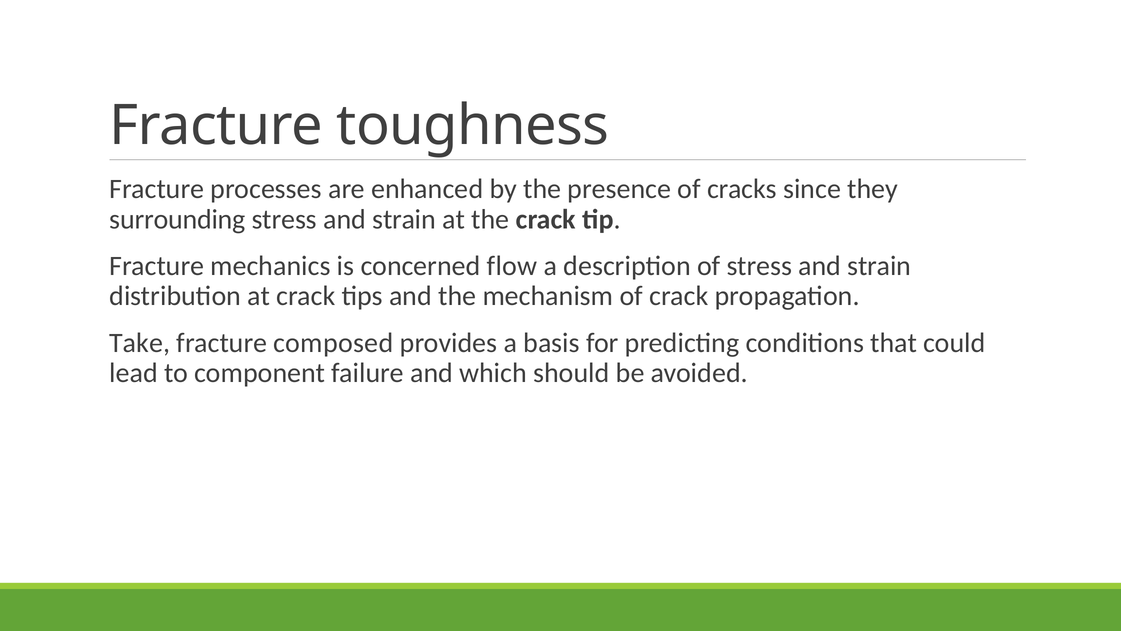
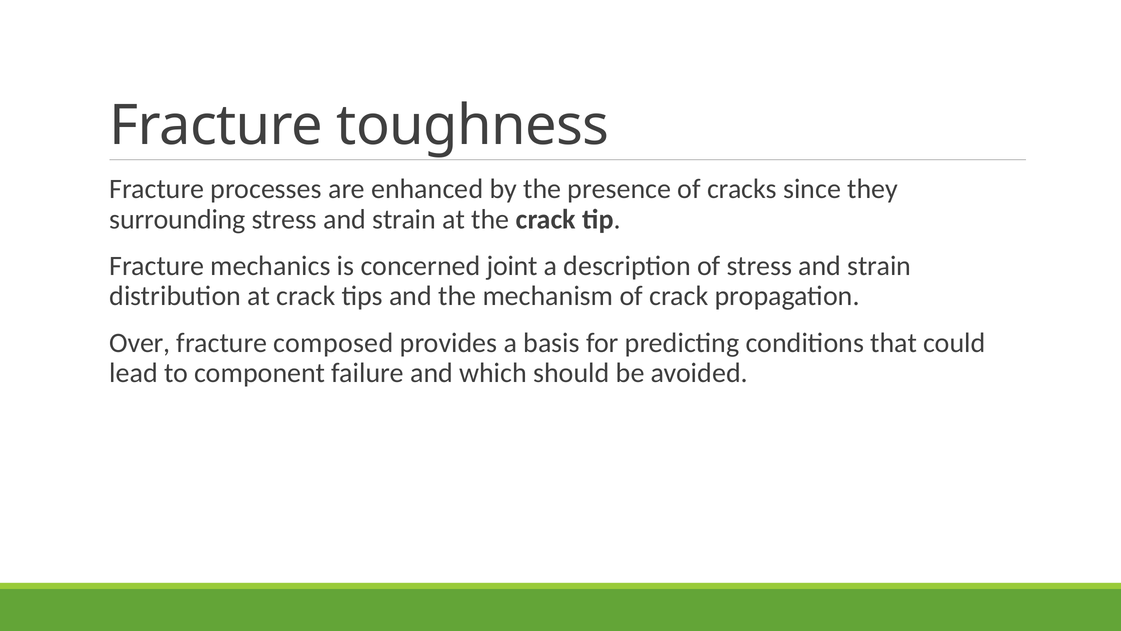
flow: flow -> joint (512, 266)
Take: Take -> Over (140, 343)
